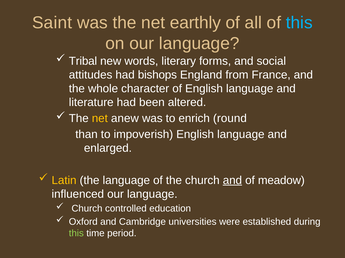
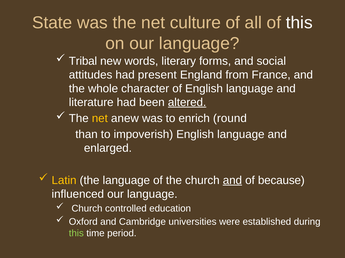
Saint: Saint -> State (52, 23)
earthly: earthly -> culture (195, 23)
this colour: light blue -> white (299, 23)
bishops: bishops -> present (157, 75)
altered underline: none -> present (187, 103)
meadow: meadow -> because (281, 181)
